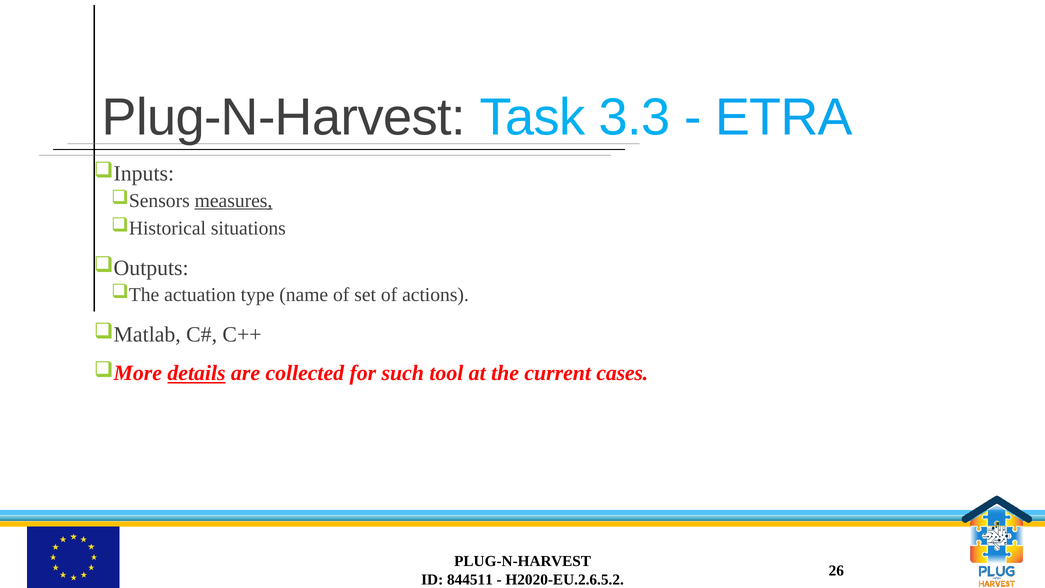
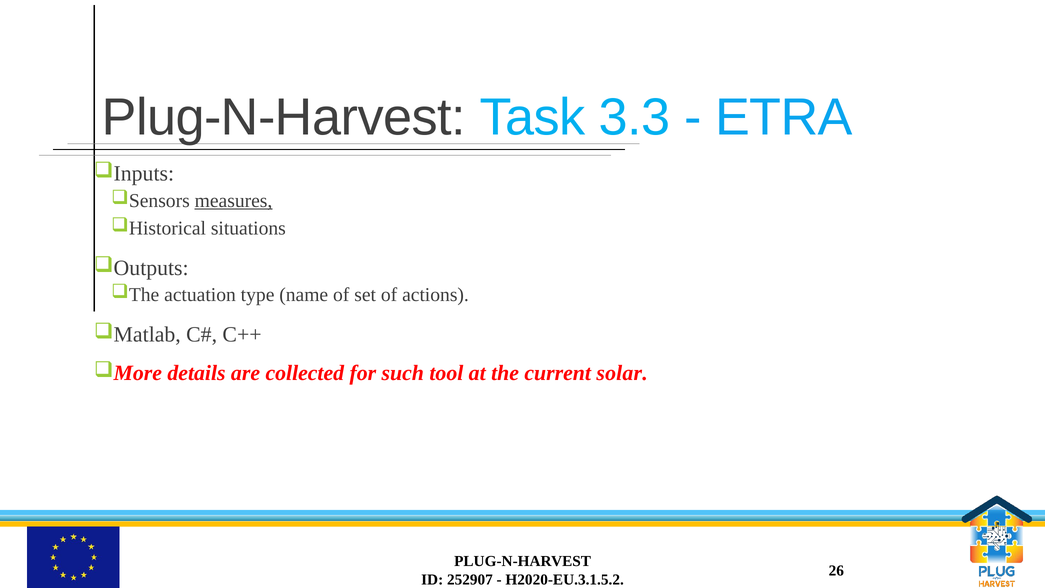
details underline: present -> none (197, 373)
cases: cases -> solar (622, 373)
844511: 844511 -> 252907 (470, 580)
H2020-EU.2.6.5.2: H2020-EU.2.6.5.2 -> H2020-EU.3.1.5.2 (565, 580)
